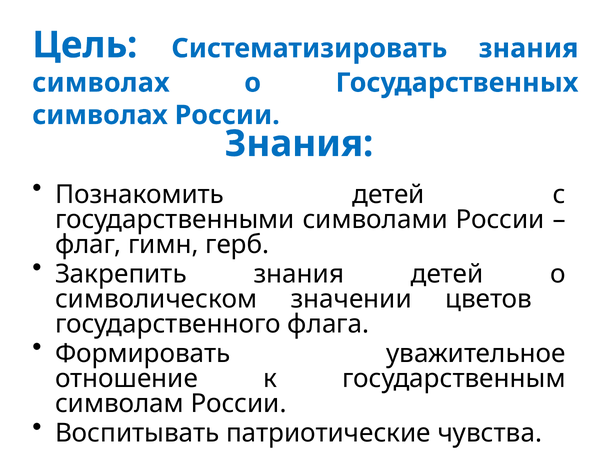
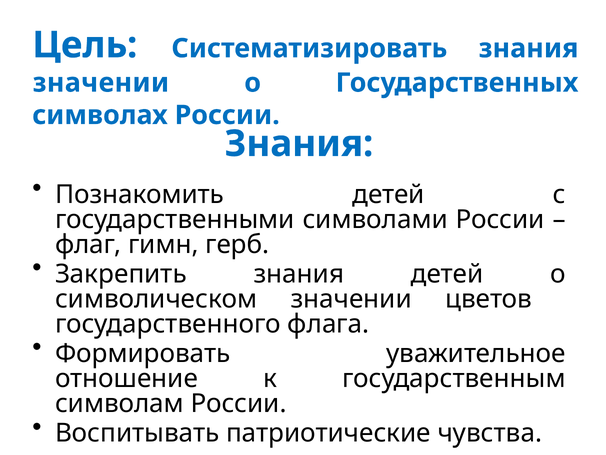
символах: символах -> значении (101, 83)
